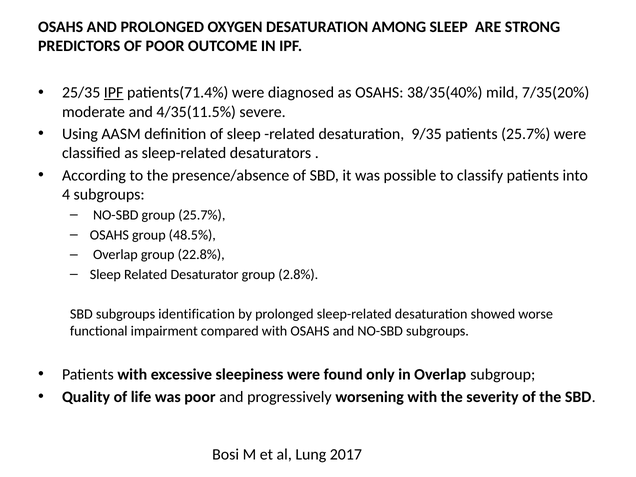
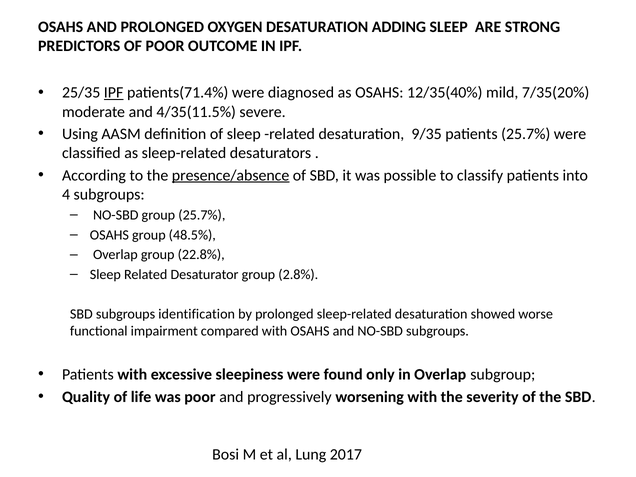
AMONG: AMONG -> ADDING (399, 27)
38/35(40%: 38/35(40% -> 12/35(40% (445, 93)
presence/absence underline: none -> present (231, 175)
